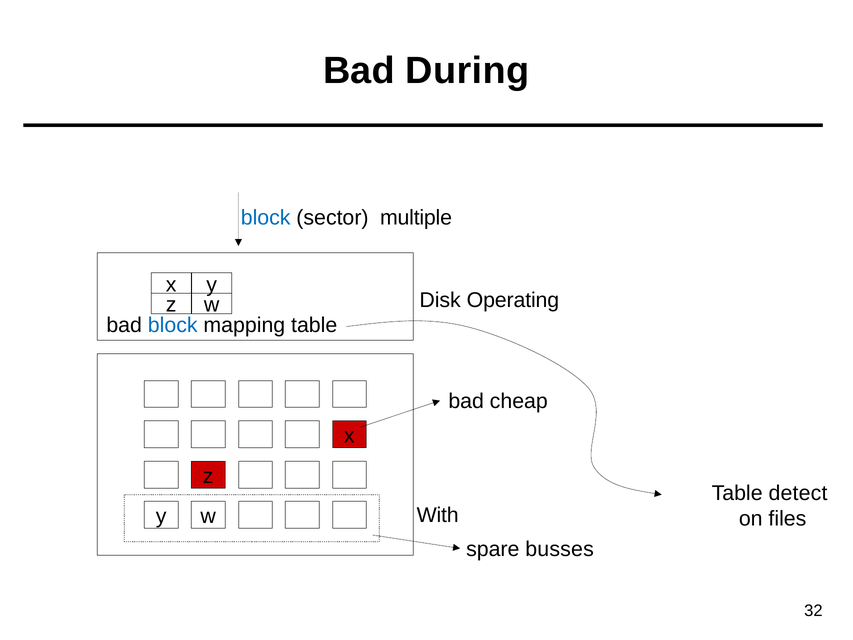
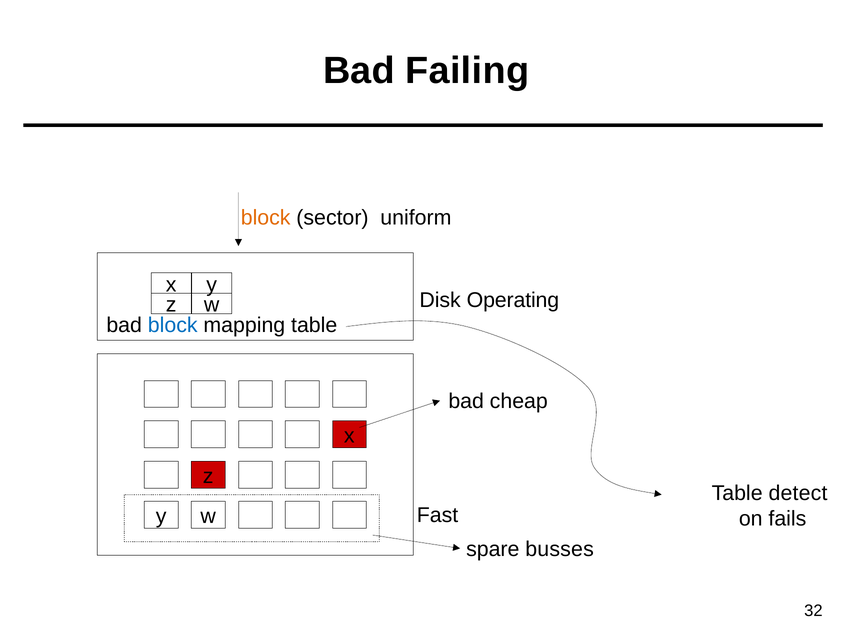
During: During -> Failing (467, 71)
block colour: blue -> orange (266, 218)
multiple: multiple -> uniform (416, 218)
With: With -> Fast (438, 515)
files: files -> fails (787, 519)
